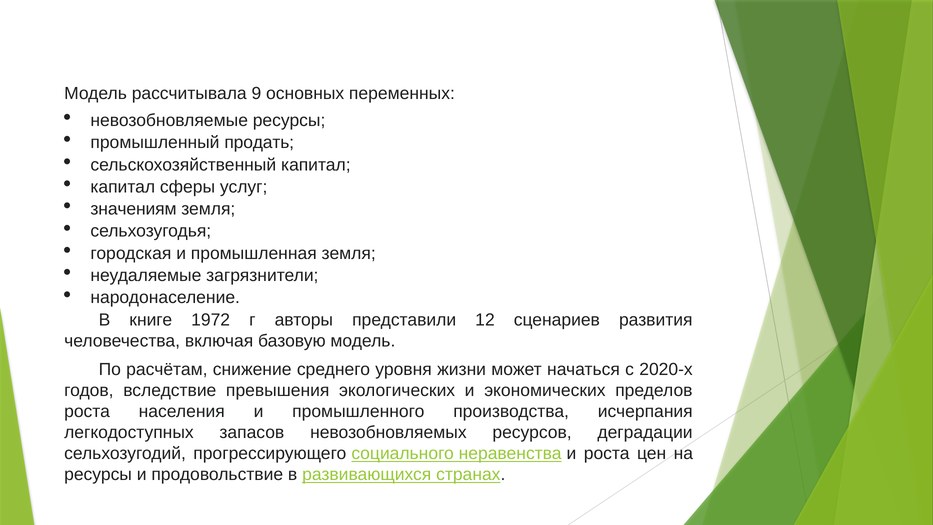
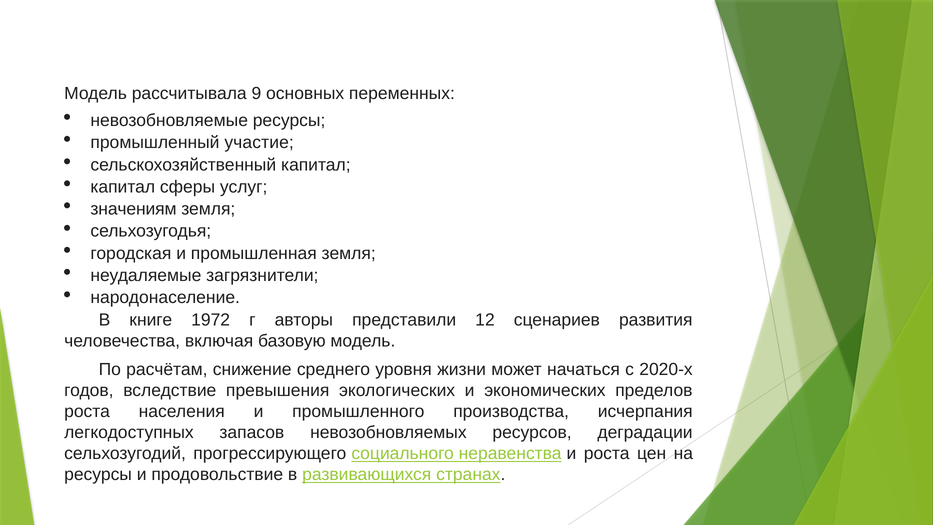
продать: продать -> участие (259, 143)
